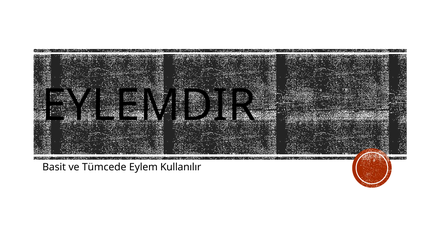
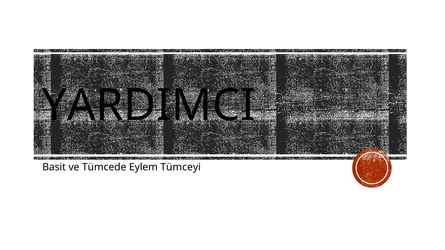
EYLEMDIR: EYLEMDIR -> YARDIMCI (149, 106)
Kullanılır: Kullanılır -> Tümceyi (181, 167)
